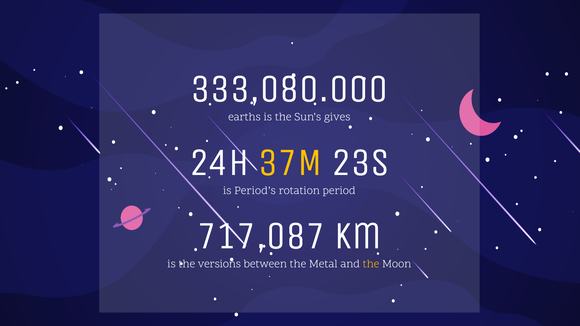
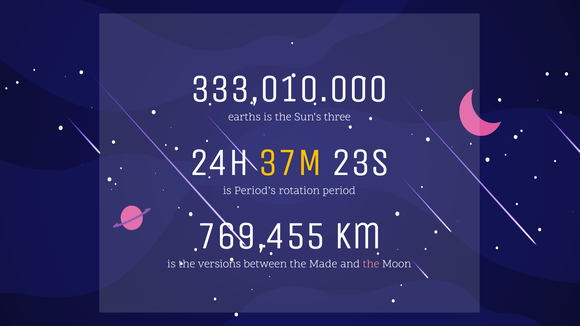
333,080.000: 333,080.000 -> 333,010.000 (289, 89)
gives: gives -> three (337, 117)
717,087: 717,087 -> 769,455 (261, 236)
Metal: Metal -> Made (323, 264)
the colour: yellow -> pink (371, 264)
